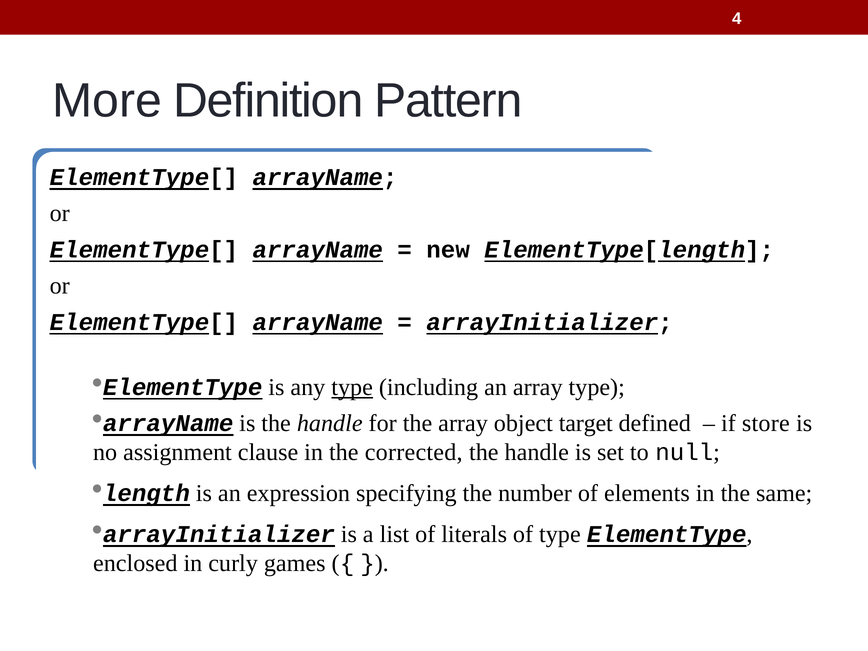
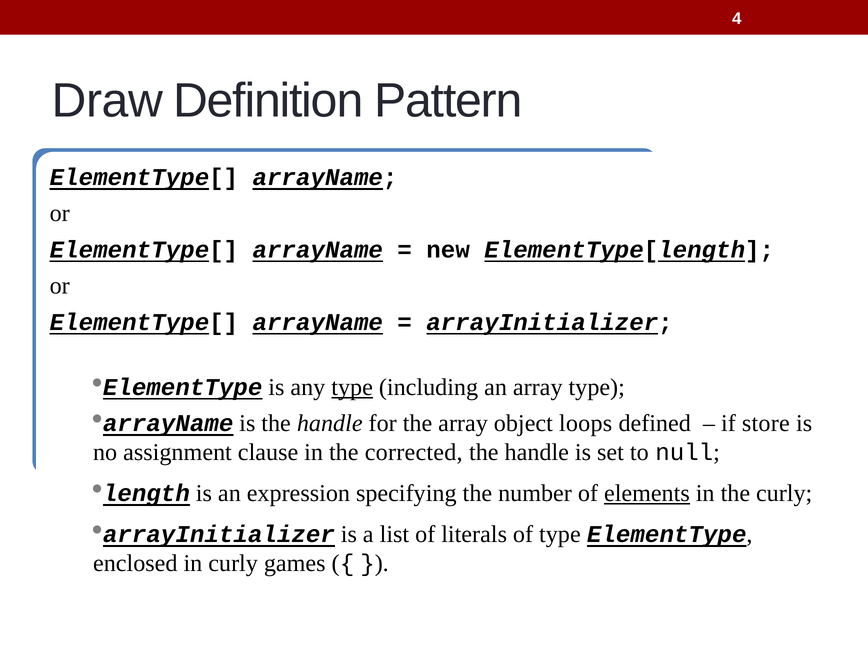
More: More -> Draw (107, 101)
target: target -> loops (586, 423)
elements underline: none -> present (647, 493)
the same: same -> curly (784, 493)
